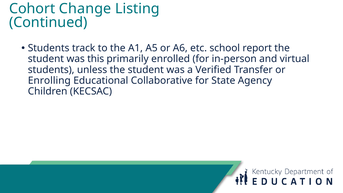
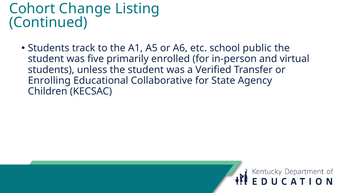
report: report -> public (257, 48)
this: this -> five (96, 59)
